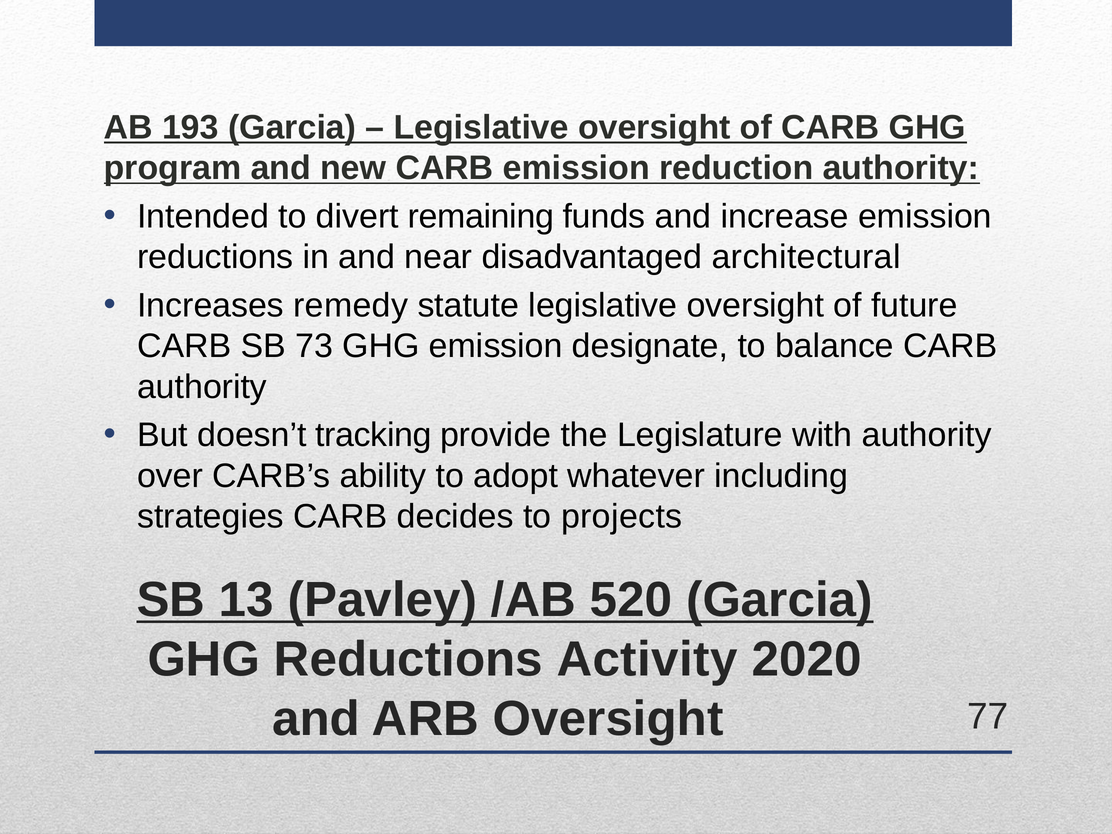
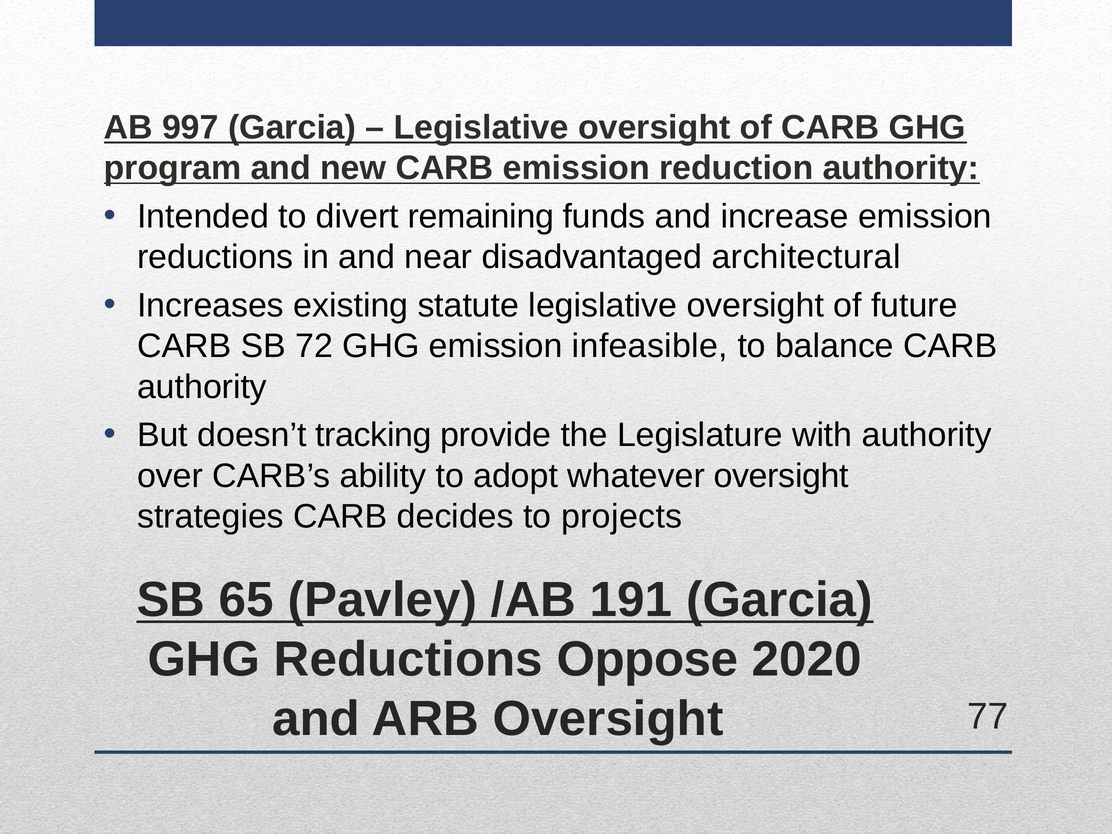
193: 193 -> 997 (190, 128)
remedy: remedy -> existing (351, 305)
73: 73 -> 72 (314, 346)
designate: designate -> infeasible (650, 346)
whatever including: including -> oversight (781, 476)
13: 13 -> 65 (246, 600)
520: 520 -> 191 (631, 600)
Activity: Activity -> Oppose (647, 659)
